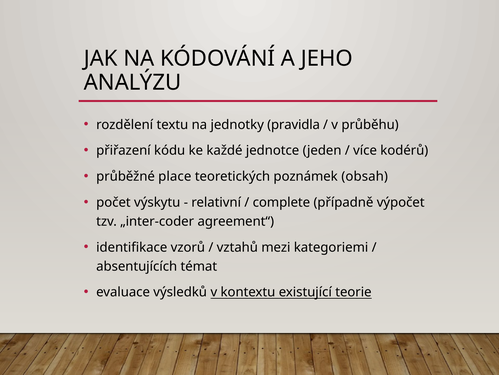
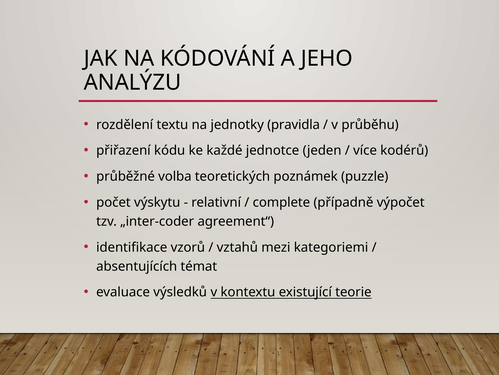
place: place -> volba (175, 176)
obsah: obsah -> puzzle (365, 176)
